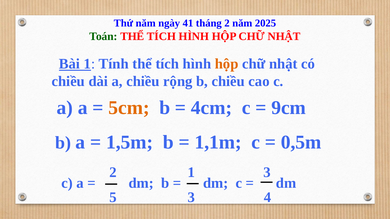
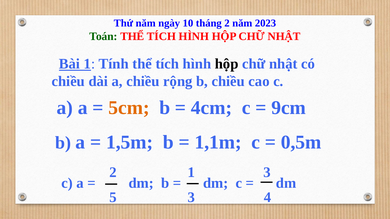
41: 41 -> 10 (188, 23)
2025: 2025 -> 2023 (265, 23)
hộp colour: orange -> black (227, 64)
